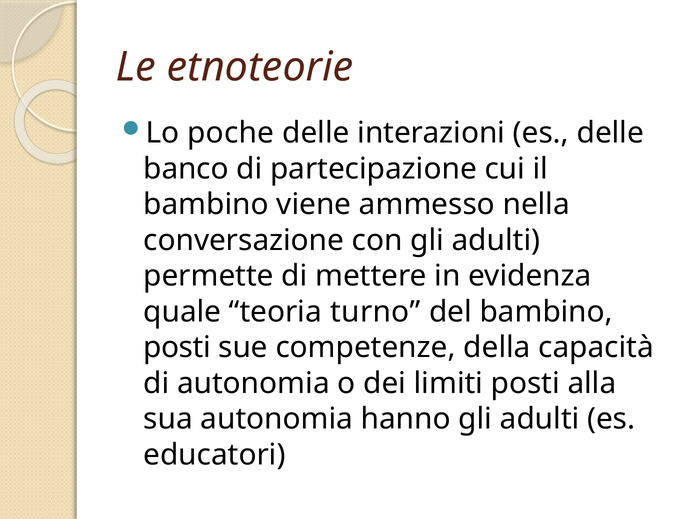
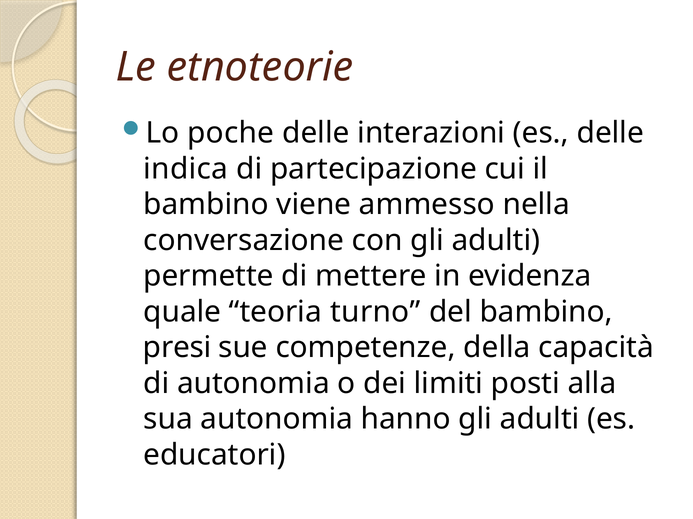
banco: banco -> indica (186, 169)
posti: posti -> presi (177, 348)
